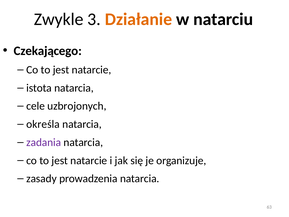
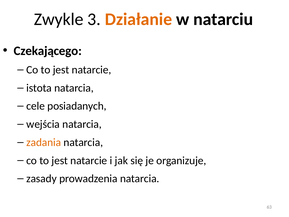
uzbrojonych: uzbrojonych -> posiadanych (77, 106)
określa: określa -> wejścia (43, 124)
zadania colour: purple -> orange (44, 142)
